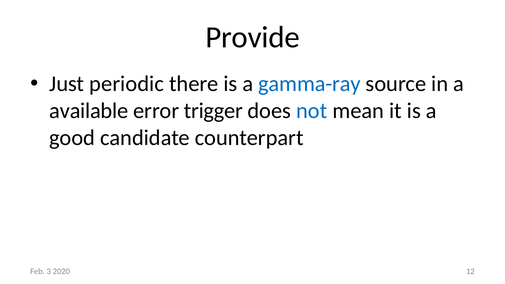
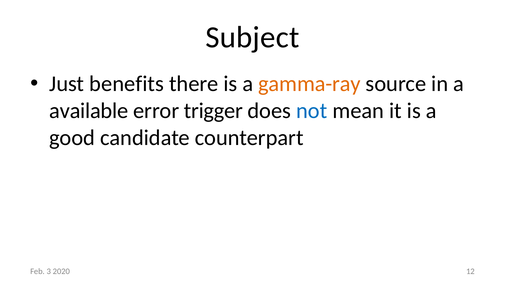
Provide: Provide -> Subject (252, 37)
periodic: periodic -> benefits (127, 84)
gamma-ray colour: blue -> orange (309, 84)
